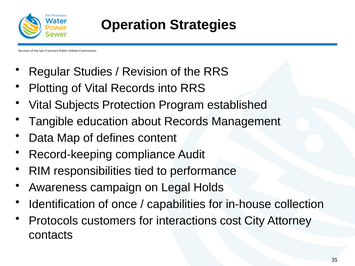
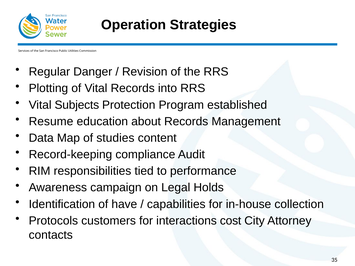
Studies: Studies -> Danger (93, 72)
Tangible: Tangible -> Resume (51, 122)
defines: defines -> studies (115, 138)
once: once -> have (124, 204)
